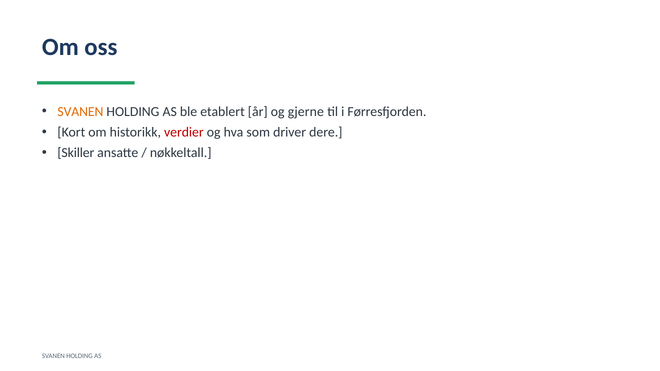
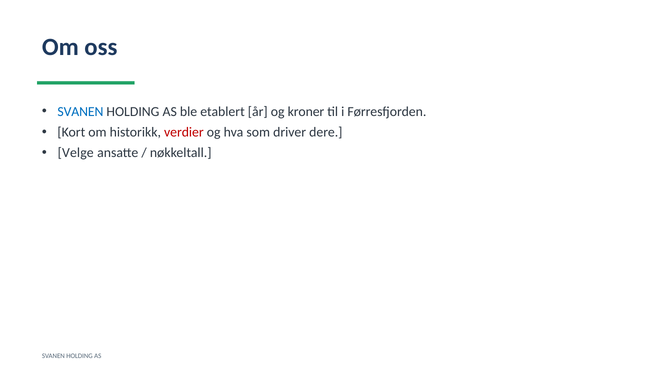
SVANEN colour: orange -> blue (80, 112)
gjerne: gjerne -> kroner (306, 112)
Skiller: Skiller -> Velge (76, 153)
